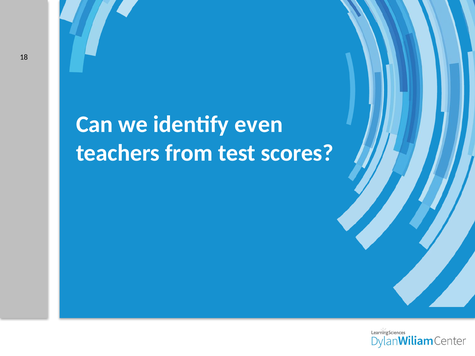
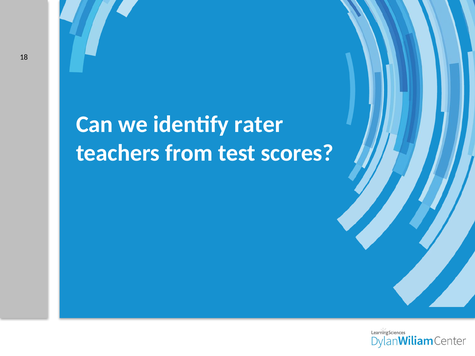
even: even -> rater (259, 124)
